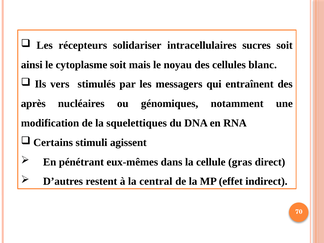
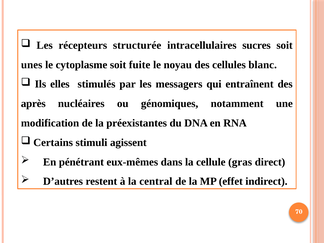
solidariser: solidariser -> structurée (137, 45)
ainsi: ainsi -> unes (32, 65)
mais: mais -> fuite (140, 65)
vers: vers -> elles (60, 84)
squelettiques: squelettiques -> préexistantes (137, 123)
